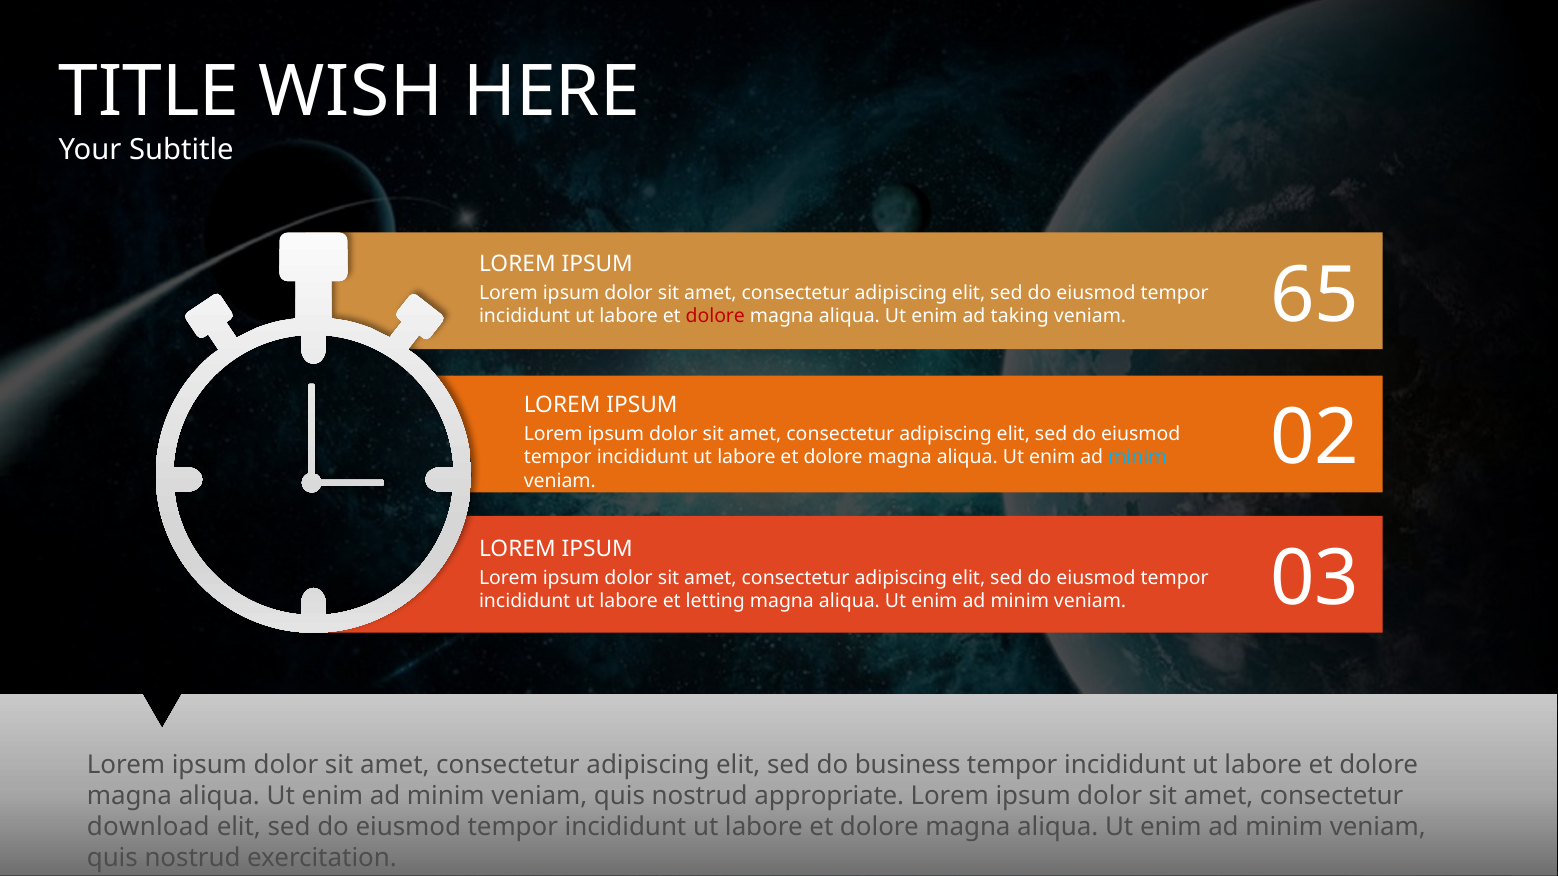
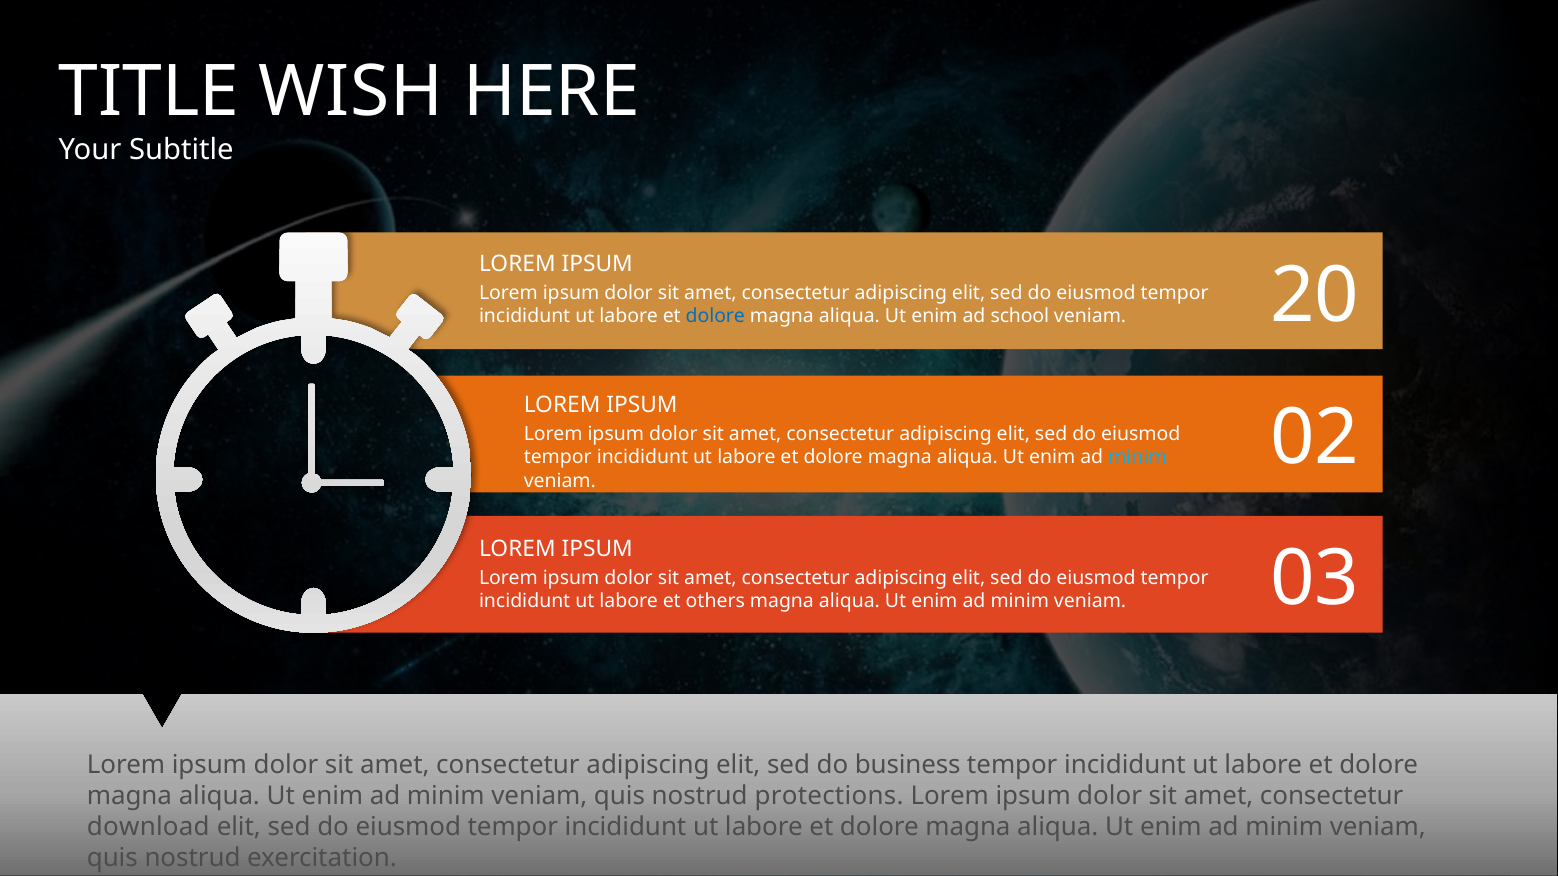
dolore colour: red -> blue (715, 316)
taking: taking -> school (1020, 316)
65: 65 -> 20 (1315, 296)
letting: letting -> others (715, 602)
appropriate: appropriate -> protections (829, 796)
